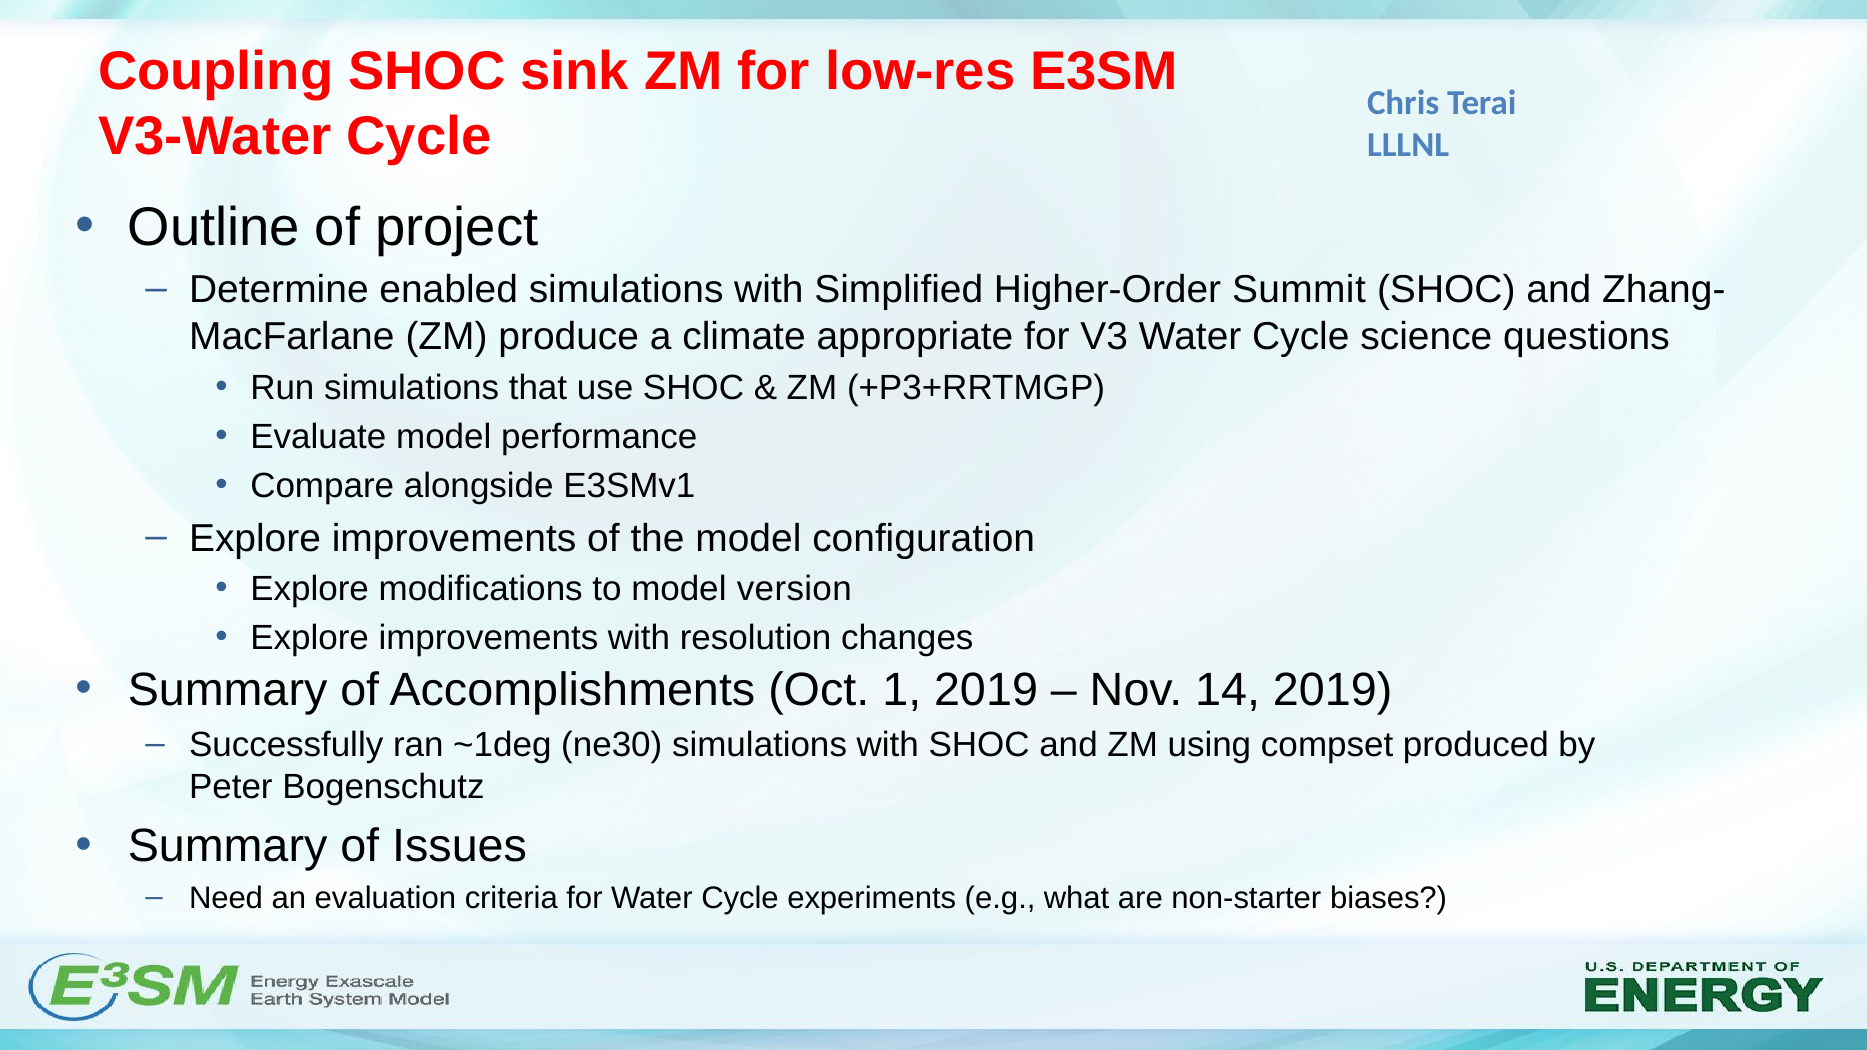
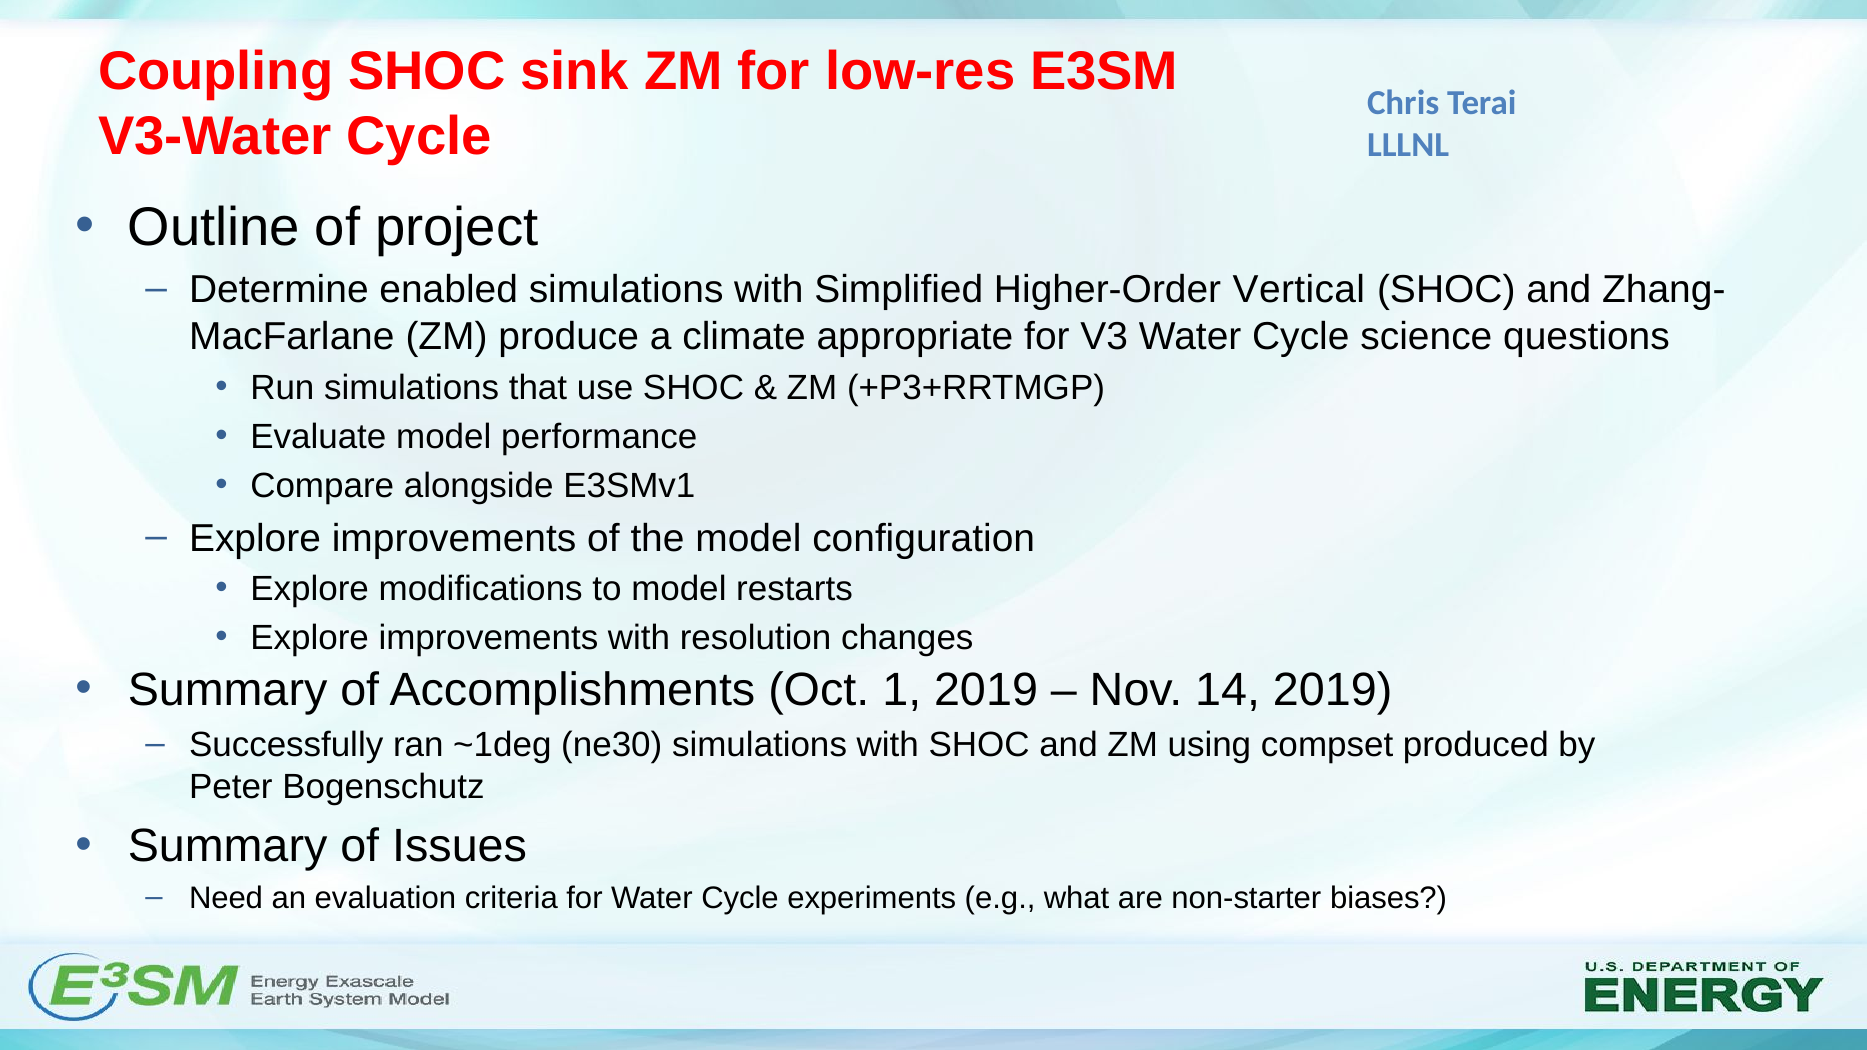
Summit: Summit -> Vertical (1299, 290)
version: version -> restarts (794, 589)
